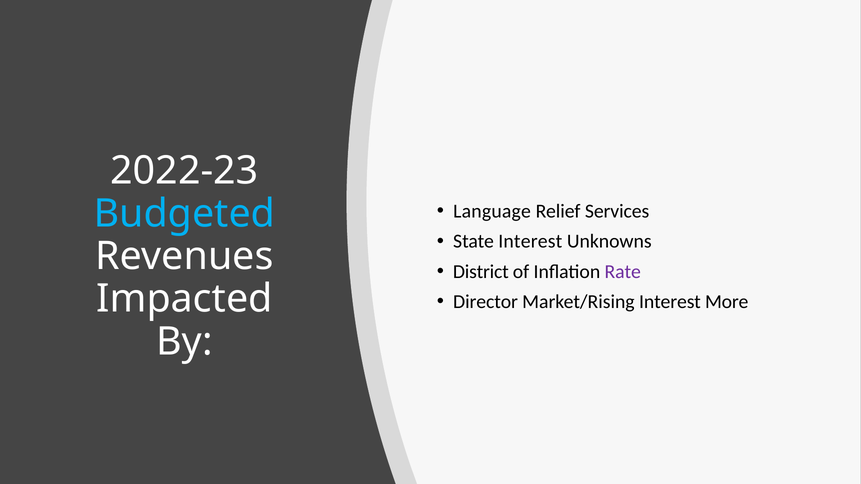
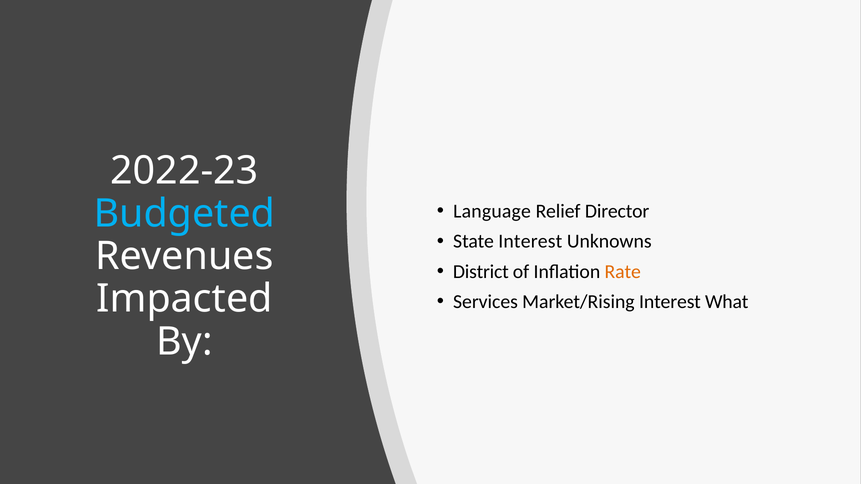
Services: Services -> Director (617, 211)
Rate colour: purple -> orange (623, 272)
Director: Director -> Services (485, 302)
More: More -> What (727, 302)
